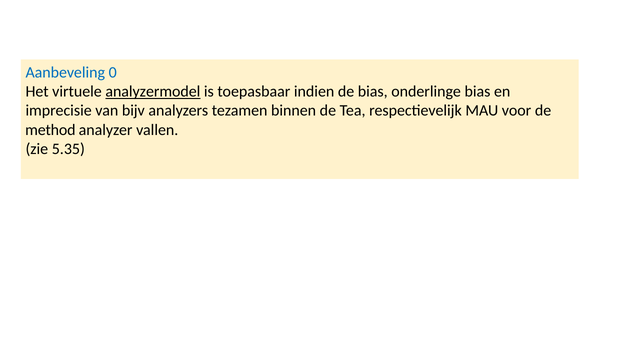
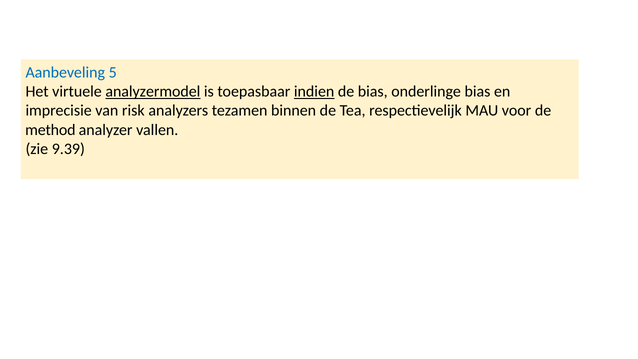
0: 0 -> 5 (113, 72)
indien underline: none -> present (314, 92)
bijv: bijv -> risk (133, 111)
5.35: 5.35 -> 9.39 (68, 149)
